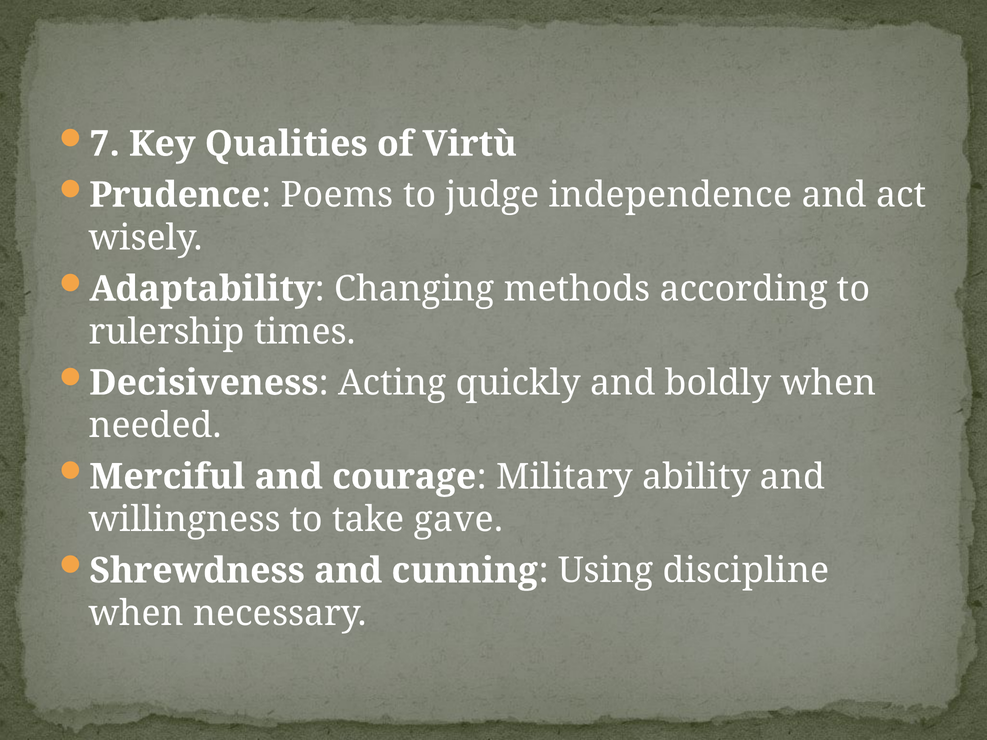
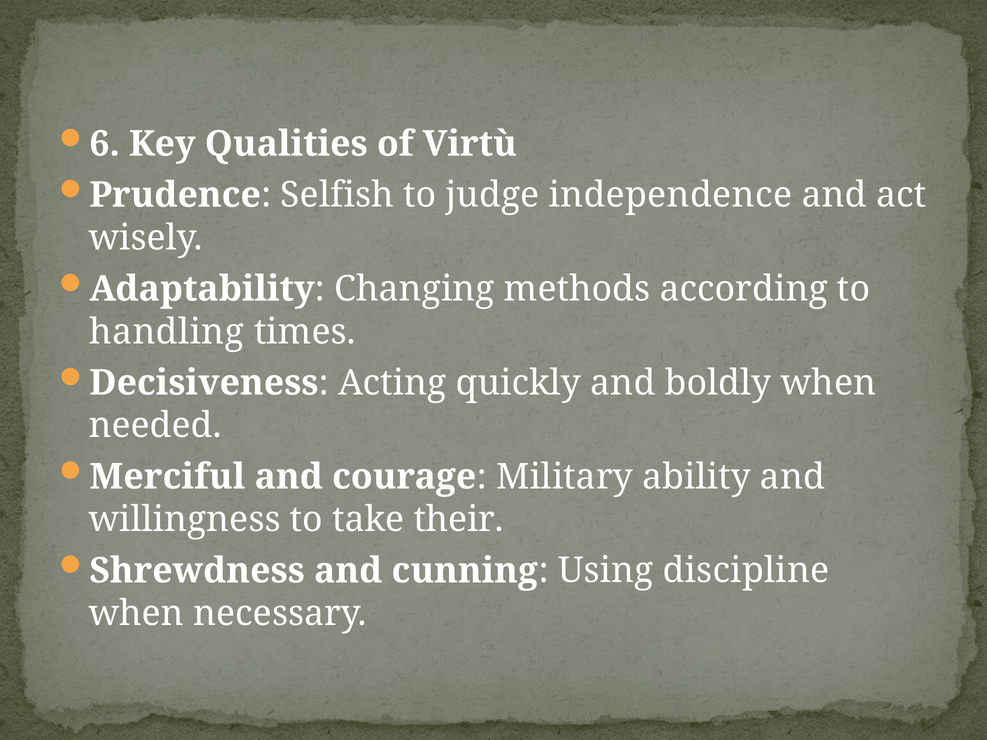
7: 7 -> 6 (105, 144)
Poems: Poems -> Selfish (337, 195)
rulership: rulership -> handling (166, 332)
gave: gave -> their (459, 520)
